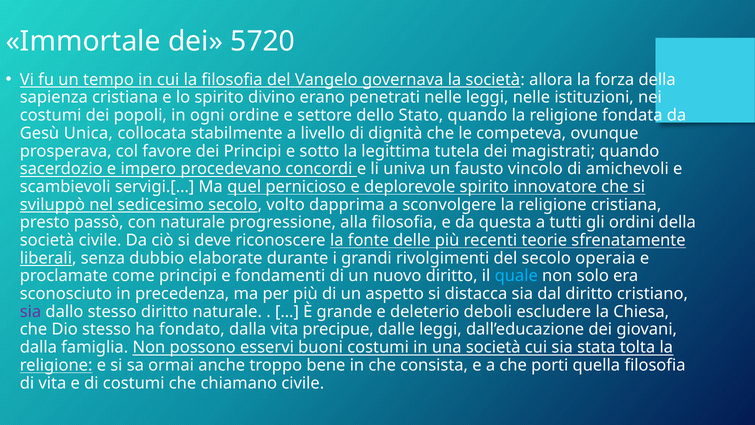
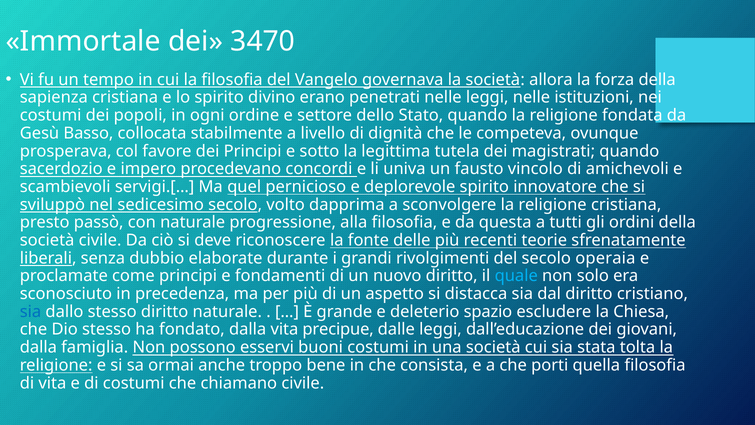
5720: 5720 -> 3470 (263, 41)
Unica: Unica -> Basso (88, 133)
sia colour: purple -> blue (31, 311)
deboli: deboli -> spazio (488, 311)
